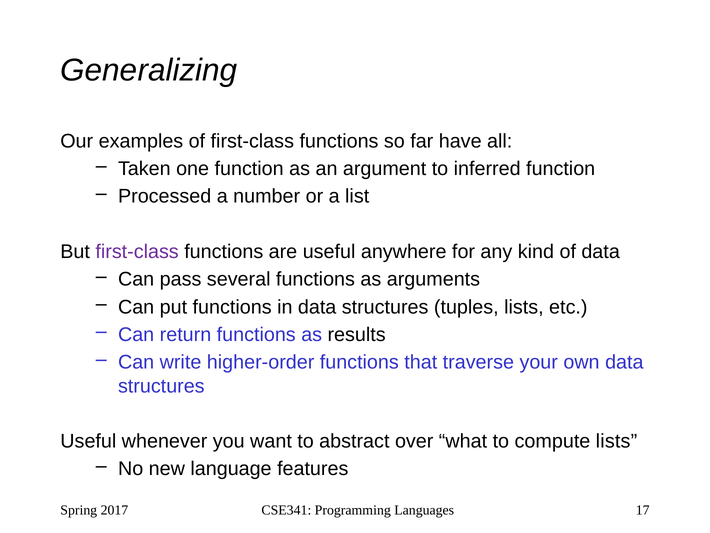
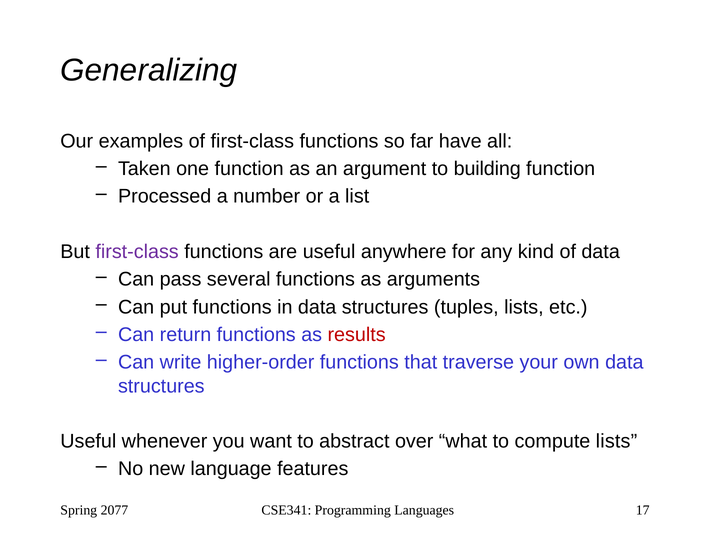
inferred: inferred -> building (487, 169)
results colour: black -> red (357, 334)
2017: 2017 -> 2077 (114, 510)
